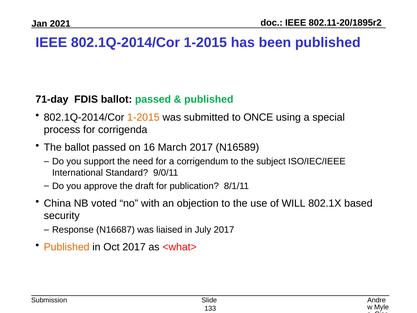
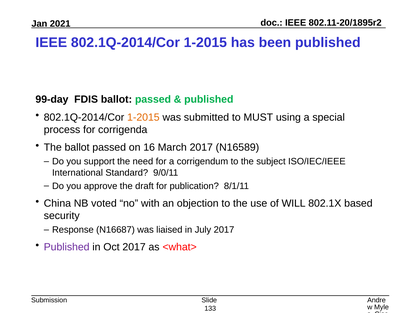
71-day: 71-day -> 99-day (52, 99)
ONCE: ONCE -> MUST (258, 117)
Published colour: orange -> purple (67, 247)
